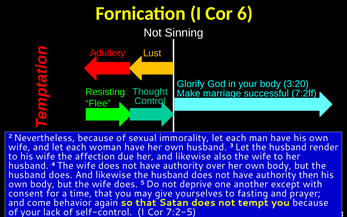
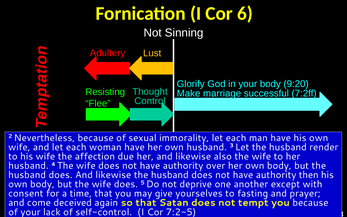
3:20: 3:20 -> 9:20 (296, 84)
behavior: behavior -> deceived (73, 203)
